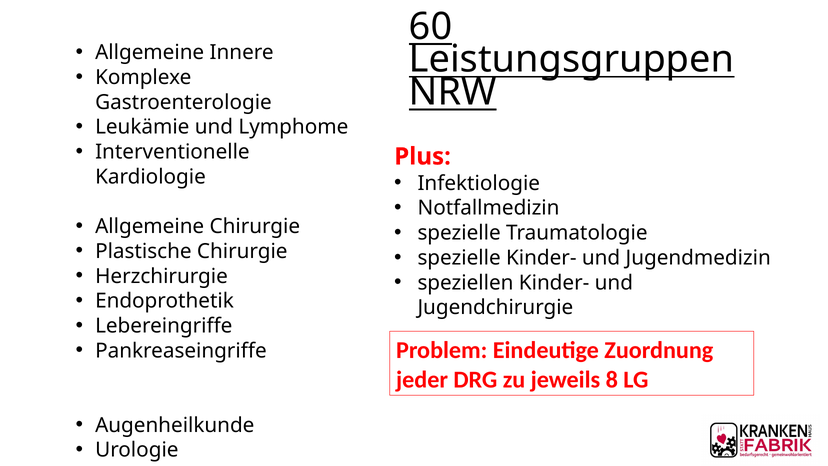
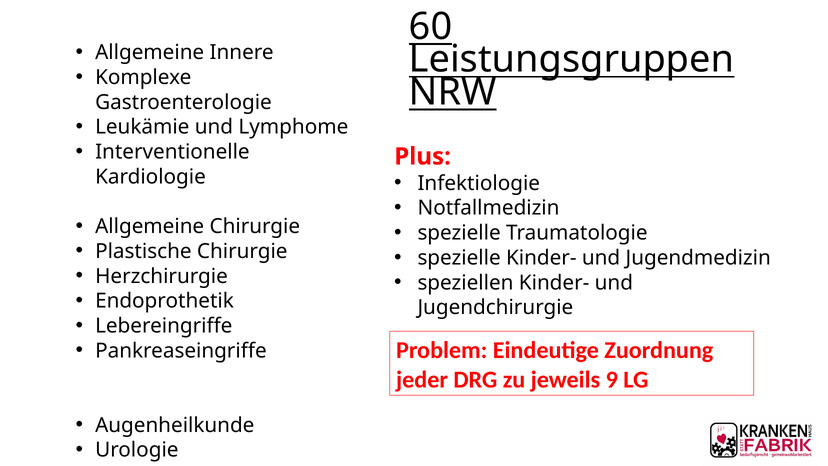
8: 8 -> 9 (612, 379)
